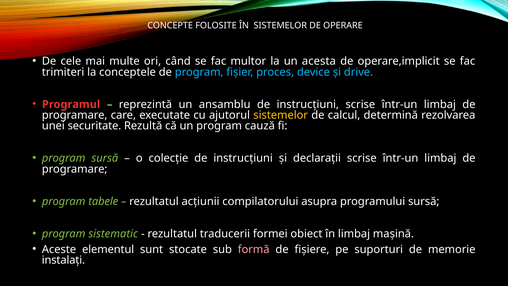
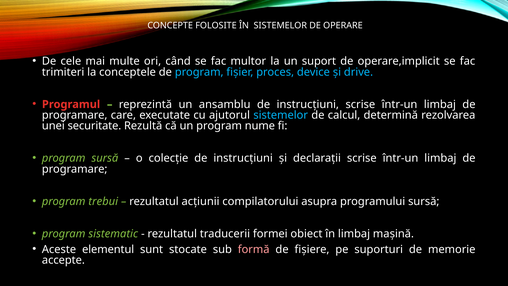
acesta: acesta -> suport (319, 61)
sistemelor colour: yellow -> light blue (281, 115)
cauză: cauză -> nume (260, 126)
tabele: tabele -> trebui (103, 201)
instalați: instalați -> accepte (63, 260)
